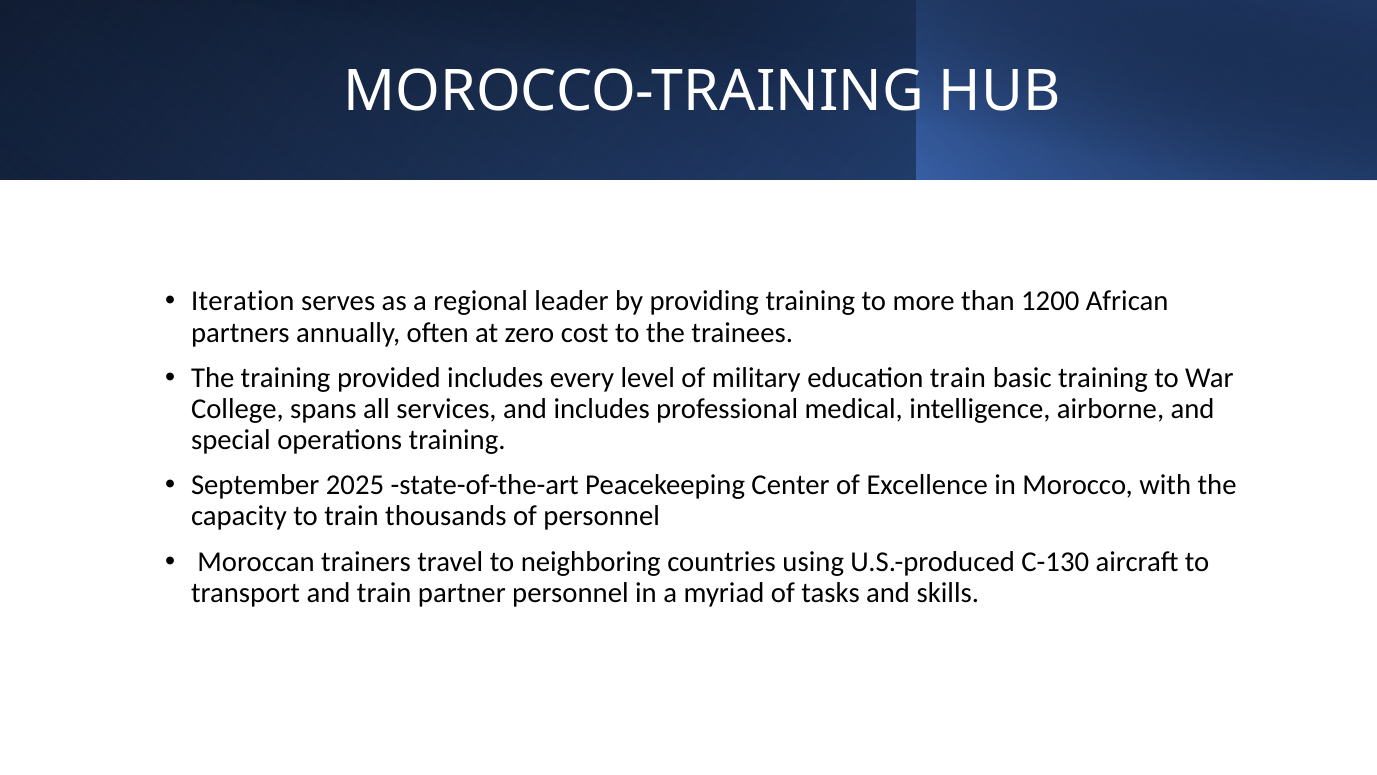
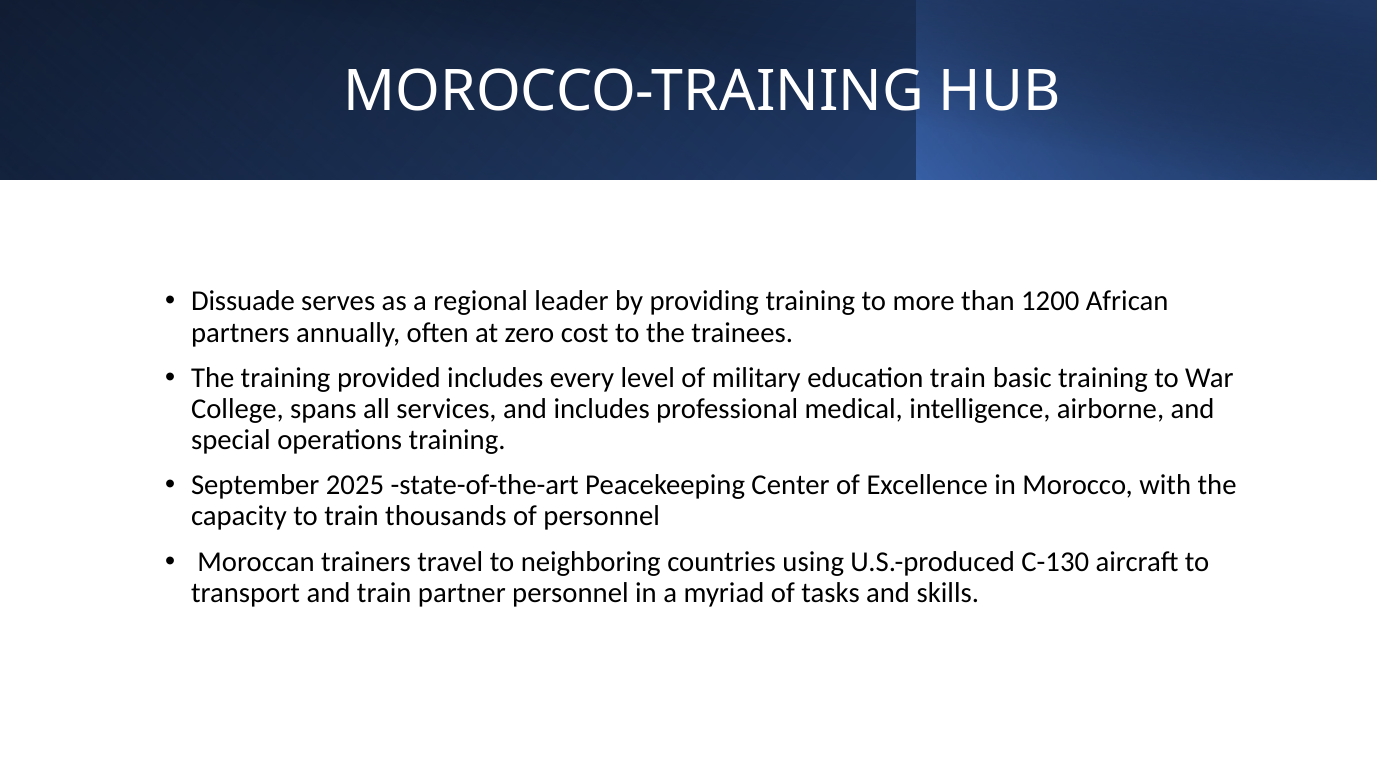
Iteration: Iteration -> Dissuade (243, 301)
